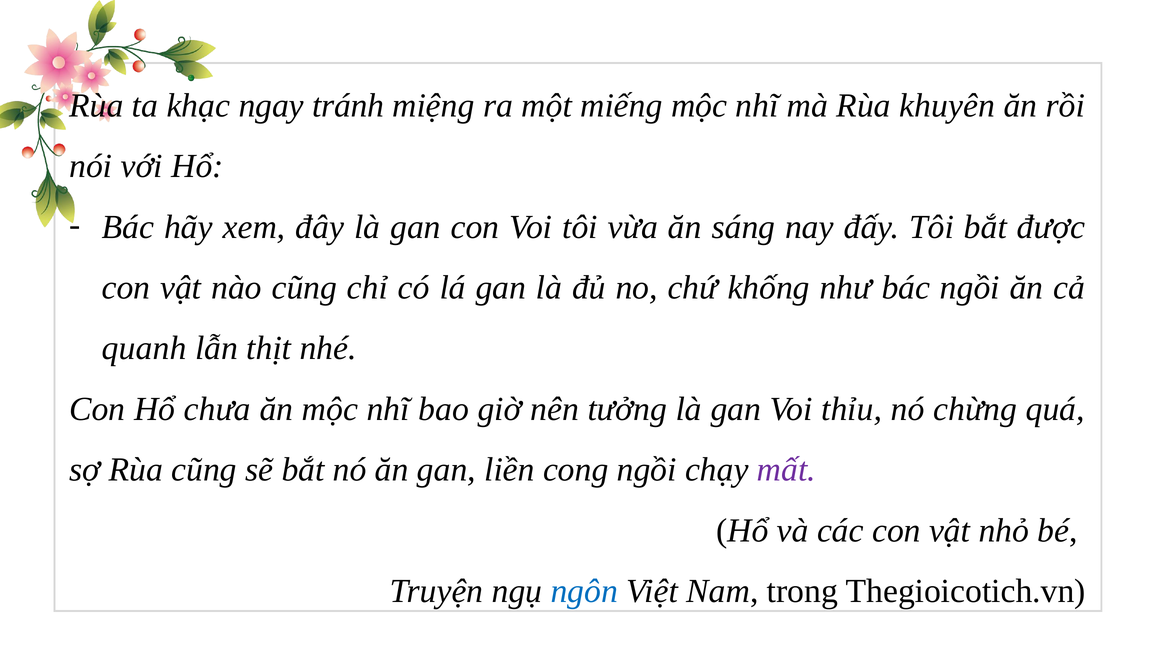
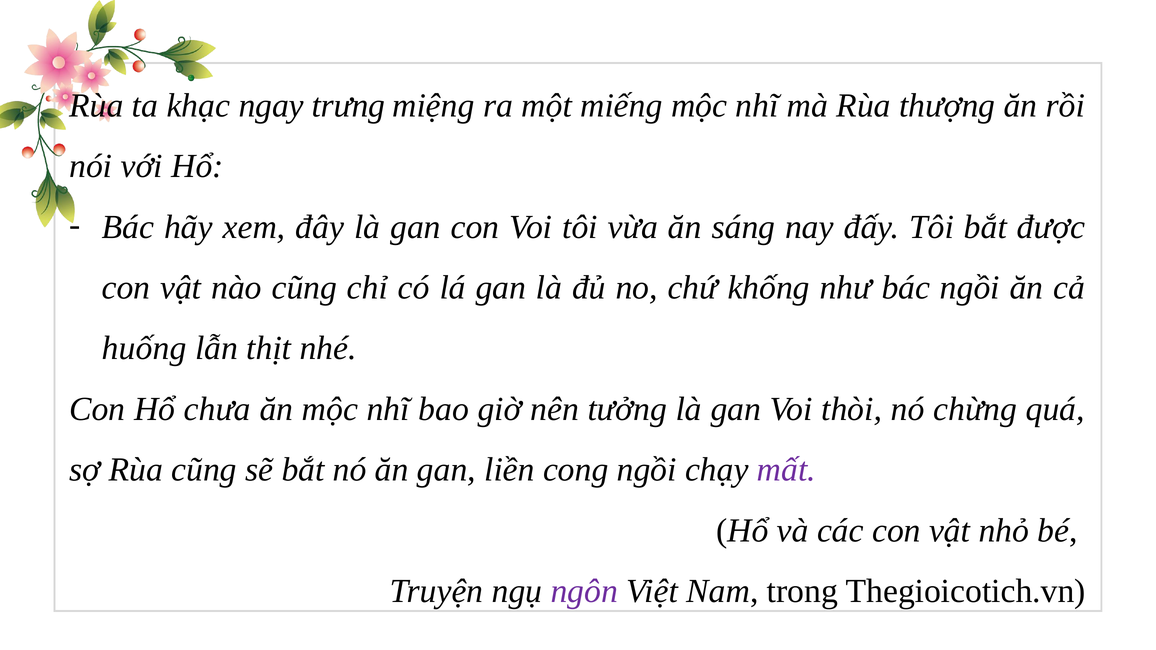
tránh: tránh -> trưng (348, 106)
khuyên: khuyên -> thượng (947, 106)
quanh: quanh -> huống (144, 348)
thỉu: thỉu -> thòi (852, 409)
ngôn colour: blue -> purple (584, 591)
